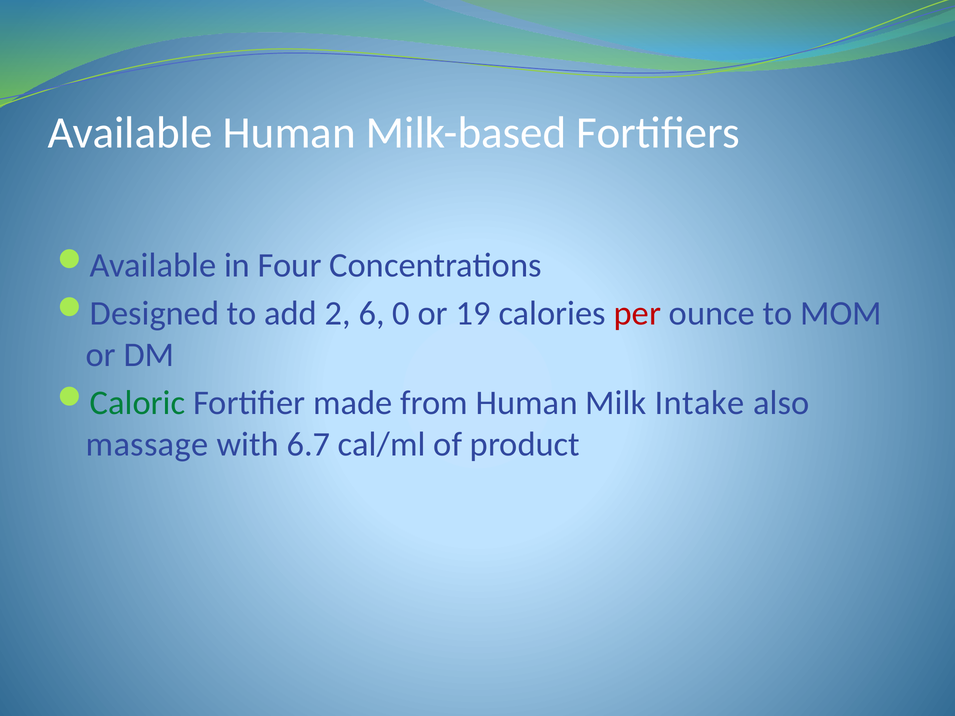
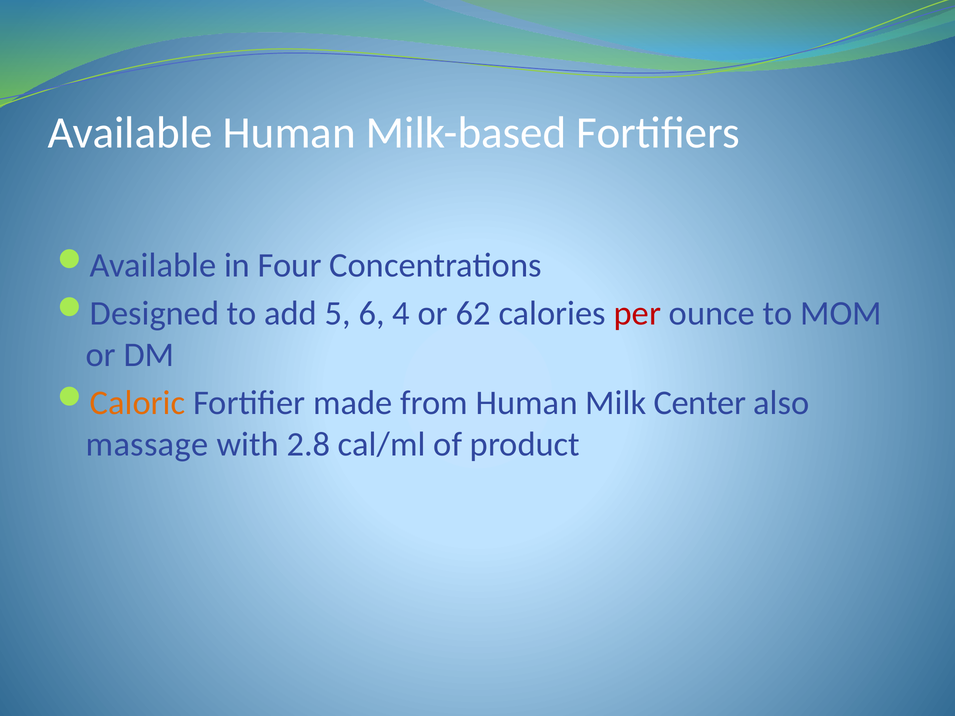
2: 2 -> 5 (338, 314)
0: 0 -> 4 (401, 314)
19: 19 -> 62 (473, 314)
Caloric colour: green -> orange (138, 403)
Intake: Intake -> Center (700, 403)
6.7: 6.7 -> 2.8 (308, 444)
